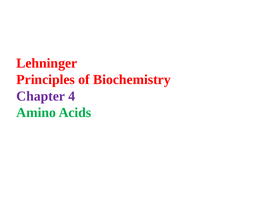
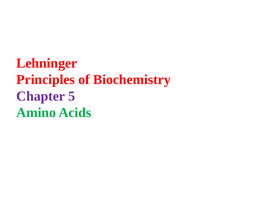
4: 4 -> 5 (72, 96)
